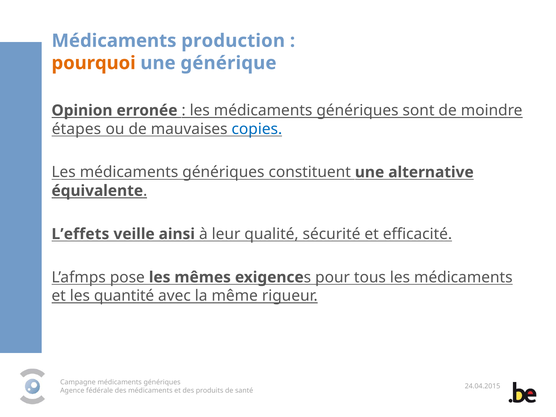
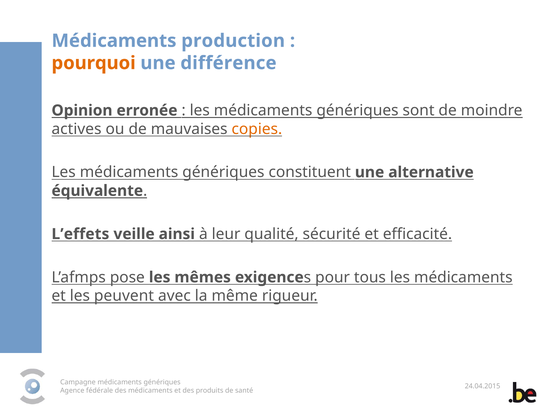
générique: générique -> différence (228, 63)
étapes: étapes -> actives (76, 129)
copies colour: blue -> orange (257, 129)
quantité: quantité -> peuvent (124, 296)
